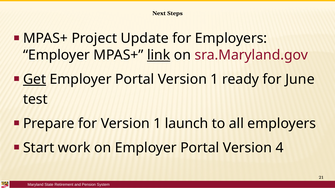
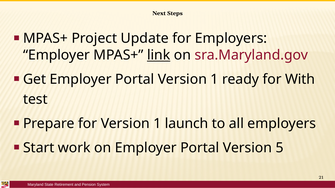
Get underline: present -> none (35, 79)
June: June -> With (300, 79)
4: 4 -> 5 (280, 148)
